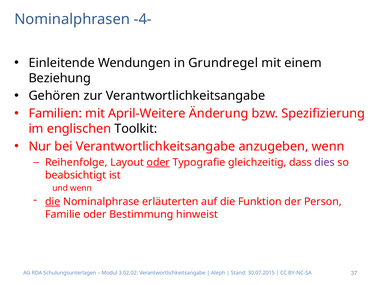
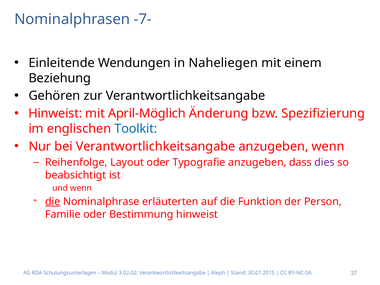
-4-: -4- -> -7- (143, 19)
Grundregel: Grundregel -> Naheliegen (223, 63)
Familien: Familien -> Hinweist (55, 114)
April-Weitere: April-Weitere -> April-Möglich (147, 114)
Toolkit colour: black -> blue (136, 129)
oder underline: present -> none (158, 162)
Typografie gleichzeitig: gleichzeitig -> anzugeben (257, 162)
